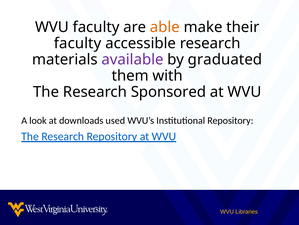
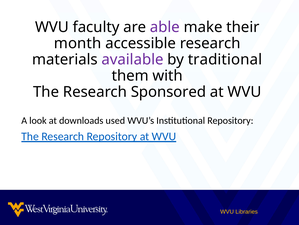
able colour: orange -> purple (165, 27)
faculty: faculty -> month (78, 43)
graduated: graduated -> traditional (225, 59)
